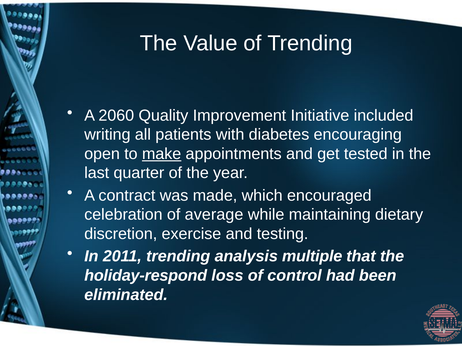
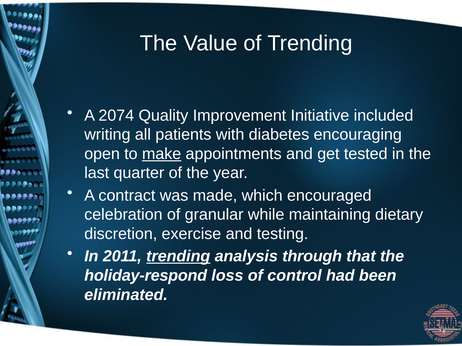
2060: 2060 -> 2074 (116, 116)
average: average -> granular (214, 215)
trending underline: none -> present (178, 257)
multiple: multiple -> through (312, 257)
